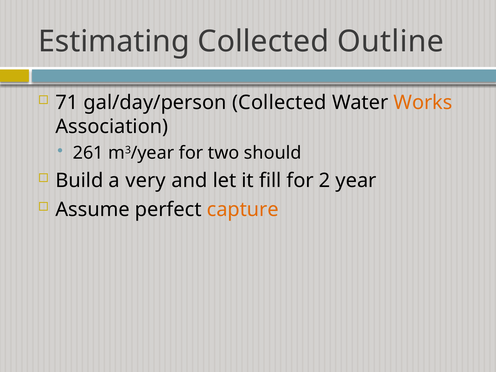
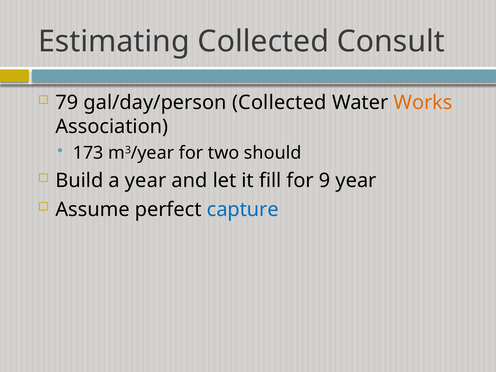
Outline: Outline -> Consult (391, 41)
71: 71 -> 79 (67, 103)
261: 261 -> 173 (88, 153)
a very: very -> year (146, 181)
2: 2 -> 9 (325, 181)
capture colour: orange -> blue (243, 209)
